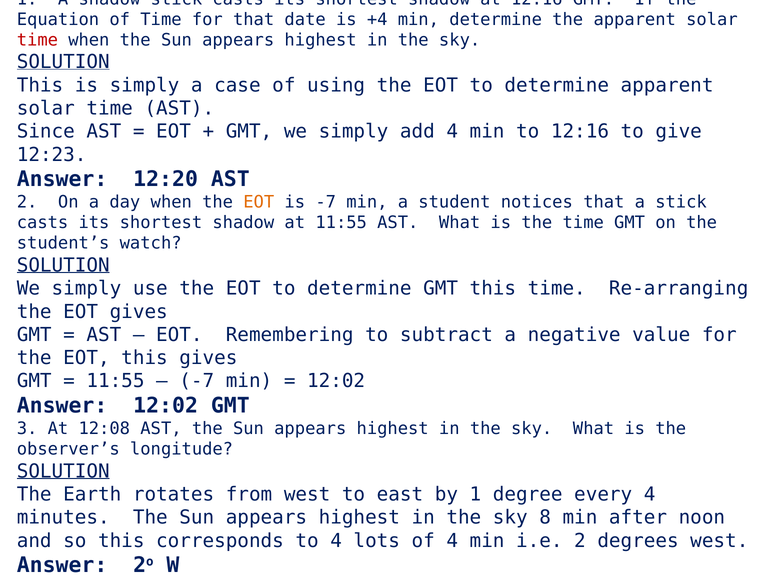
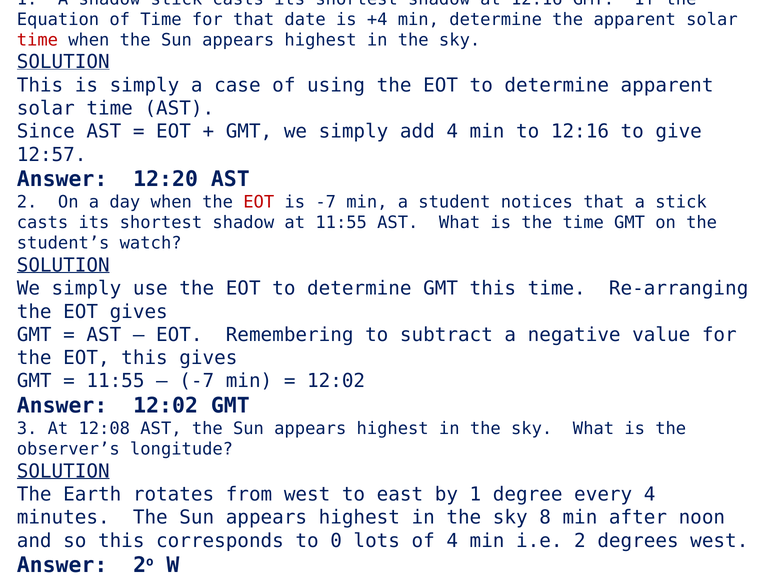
12:23: 12:23 -> 12:57 (52, 155)
EOT colour: orange -> red (259, 202)
to 4: 4 -> 0 (336, 541)
